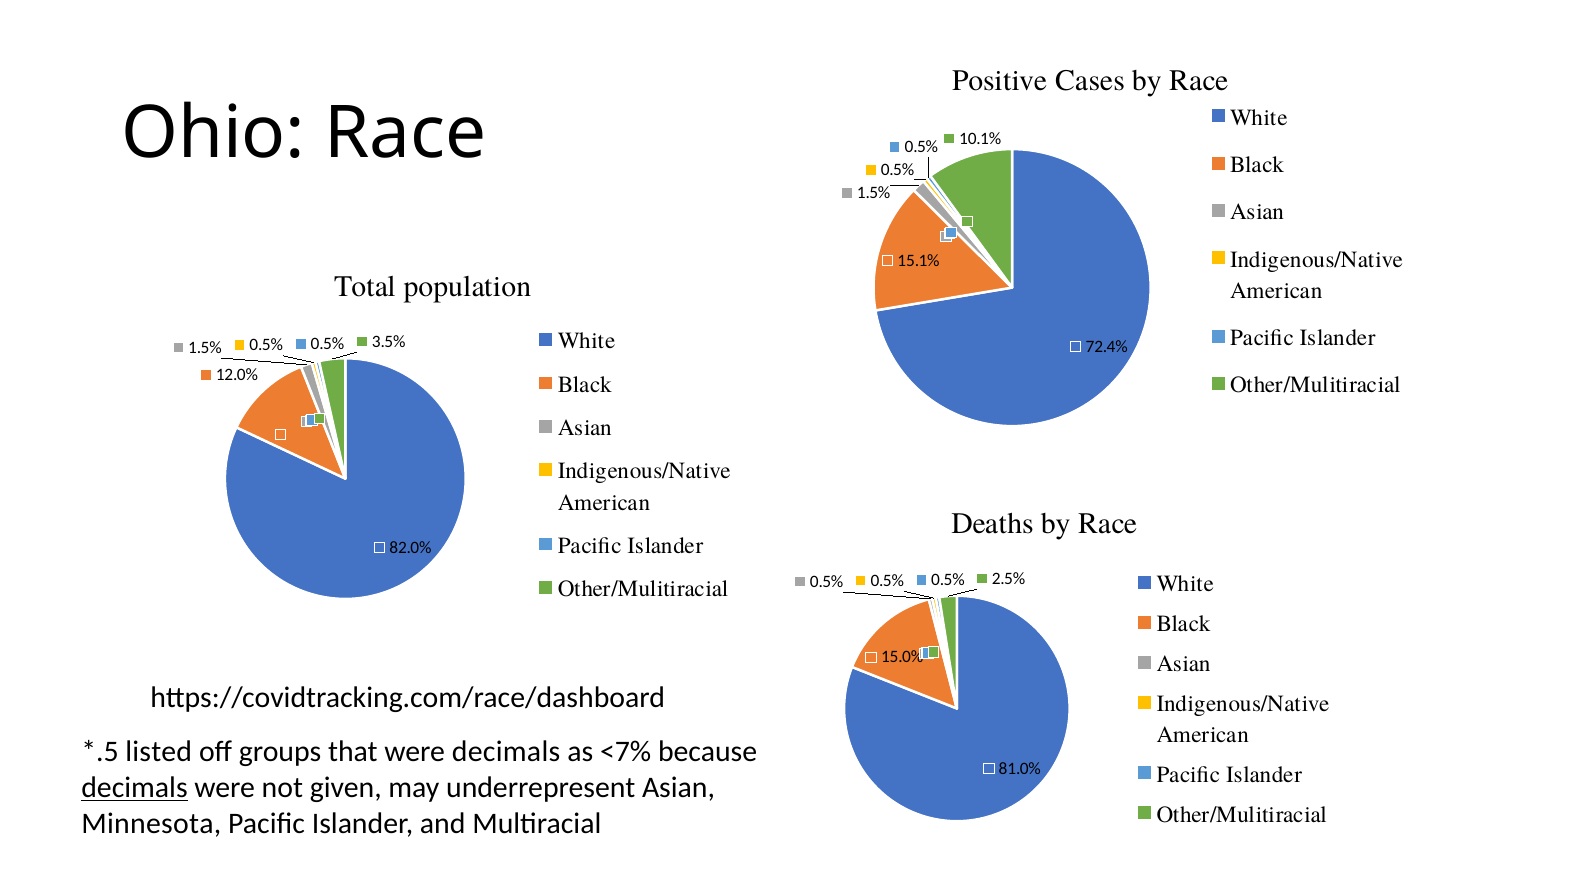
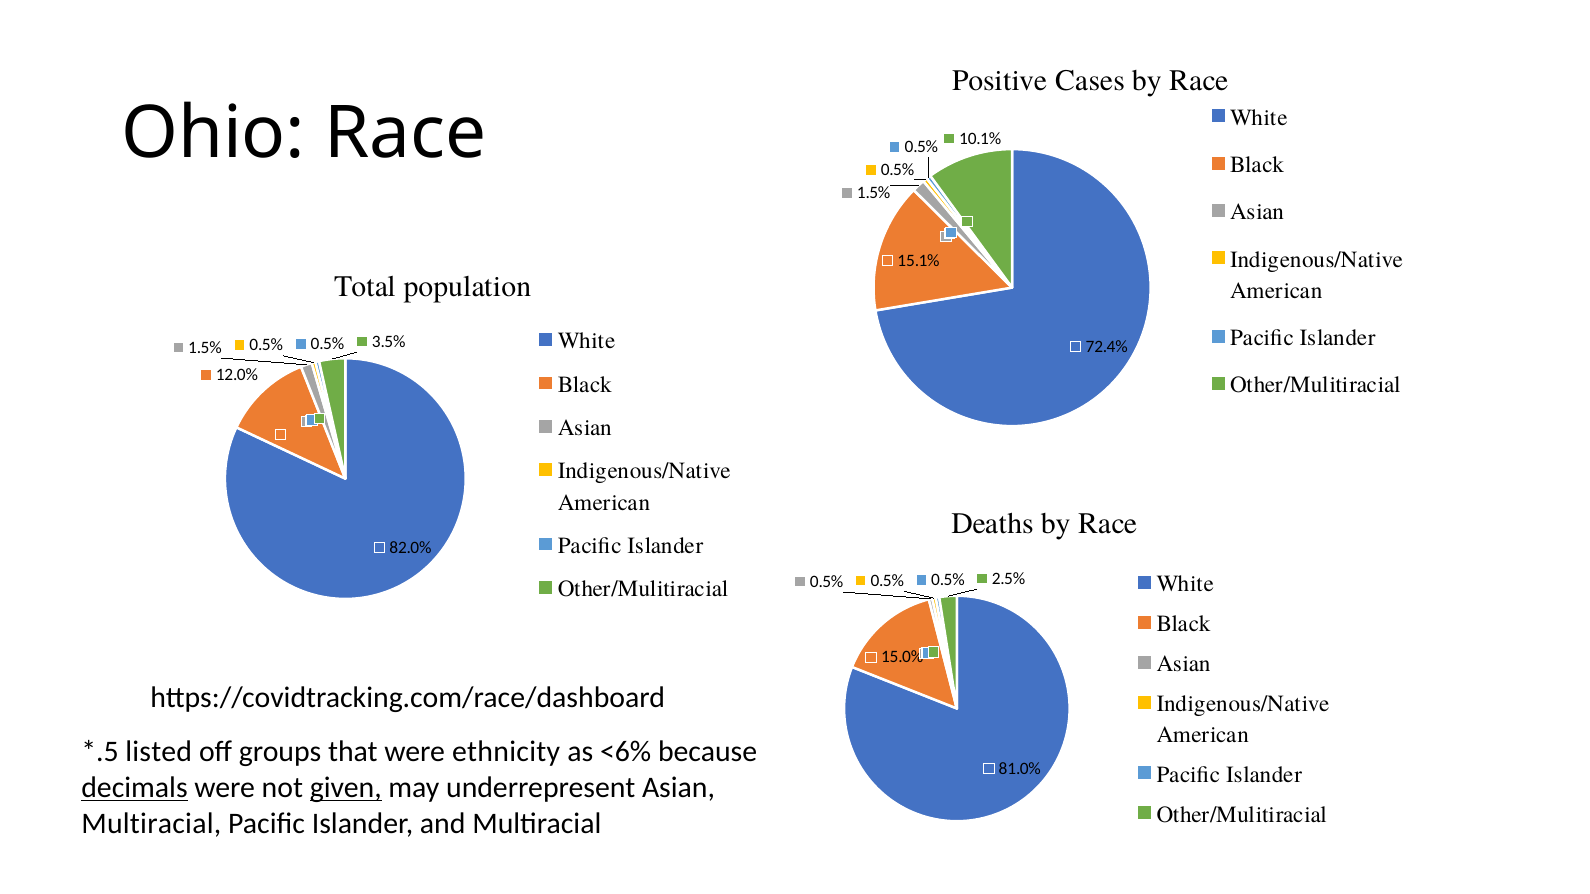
were decimals: decimals -> ethnicity (506, 752)
<7%: <7% -> <6% (626, 752)
given underline: none -> present (346, 788)
Minnesota: Minnesota -> Multiracial (151, 824)
